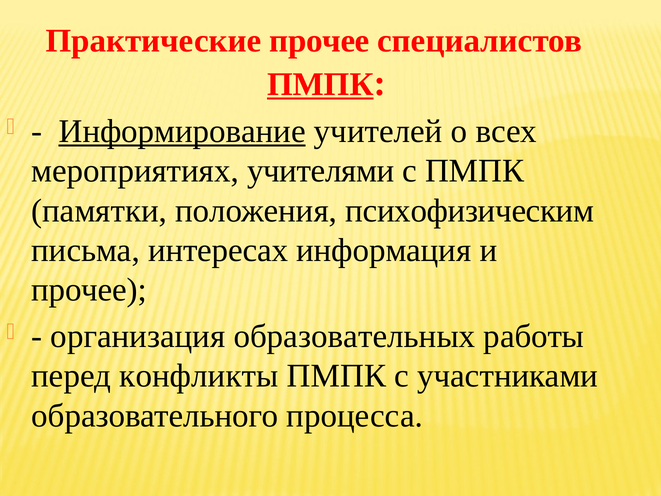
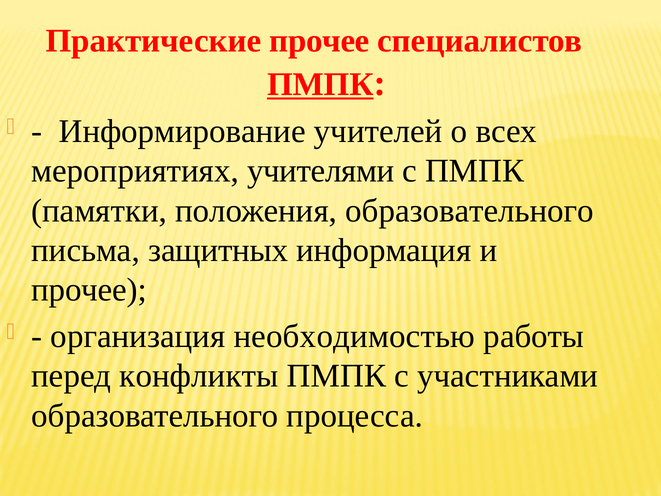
Информирование underline: present -> none (182, 131)
положения психофизическим: психофизическим -> образовательного (470, 211)
интересах: интересах -> защитных (218, 250)
образовательных: образовательных -> необходимостью (354, 336)
